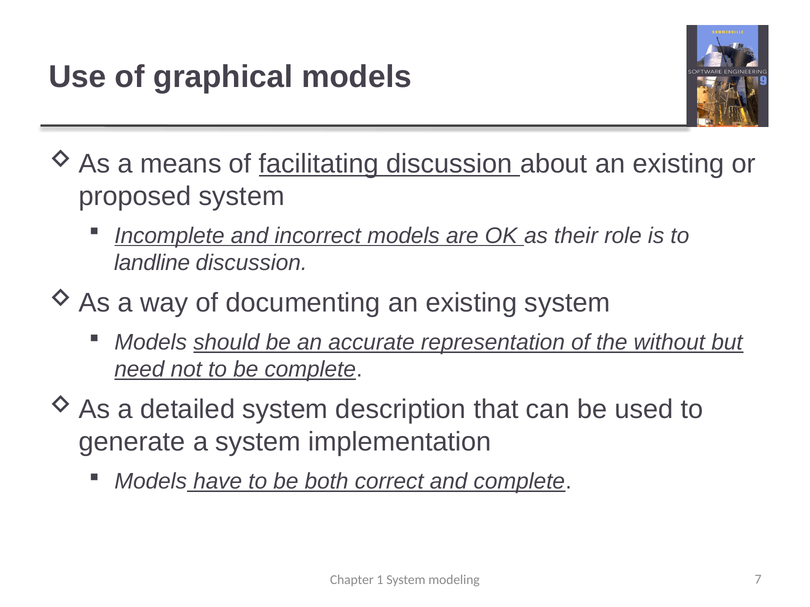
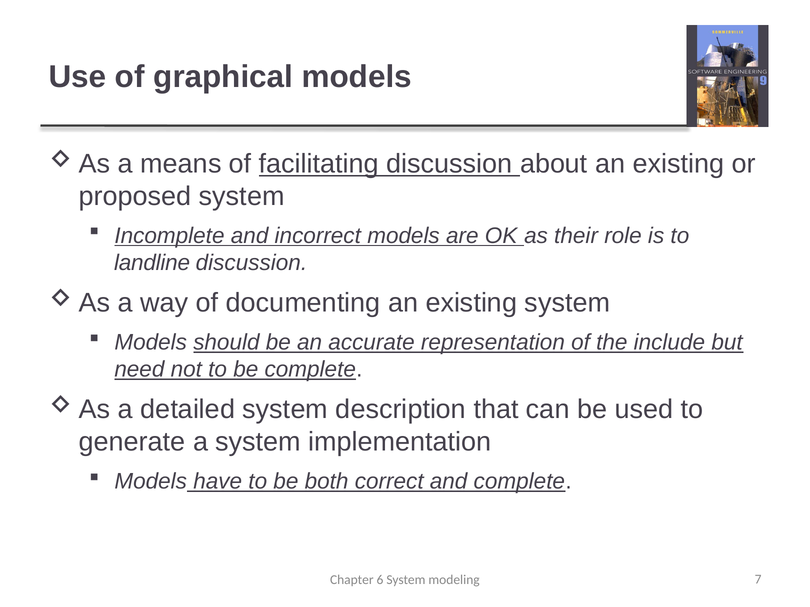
without: without -> include (669, 343)
1: 1 -> 6 (380, 580)
